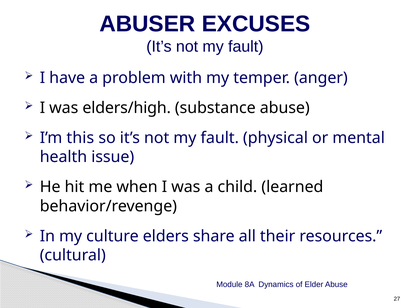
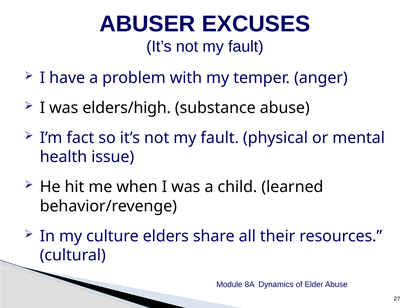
this: this -> fact (80, 138)
